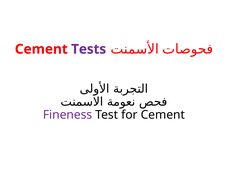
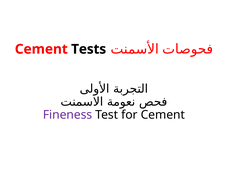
Tests colour: purple -> black (89, 49)
